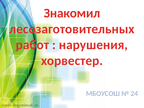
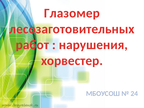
Знакомил: Знакомил -> Глазомер (72, 13)
